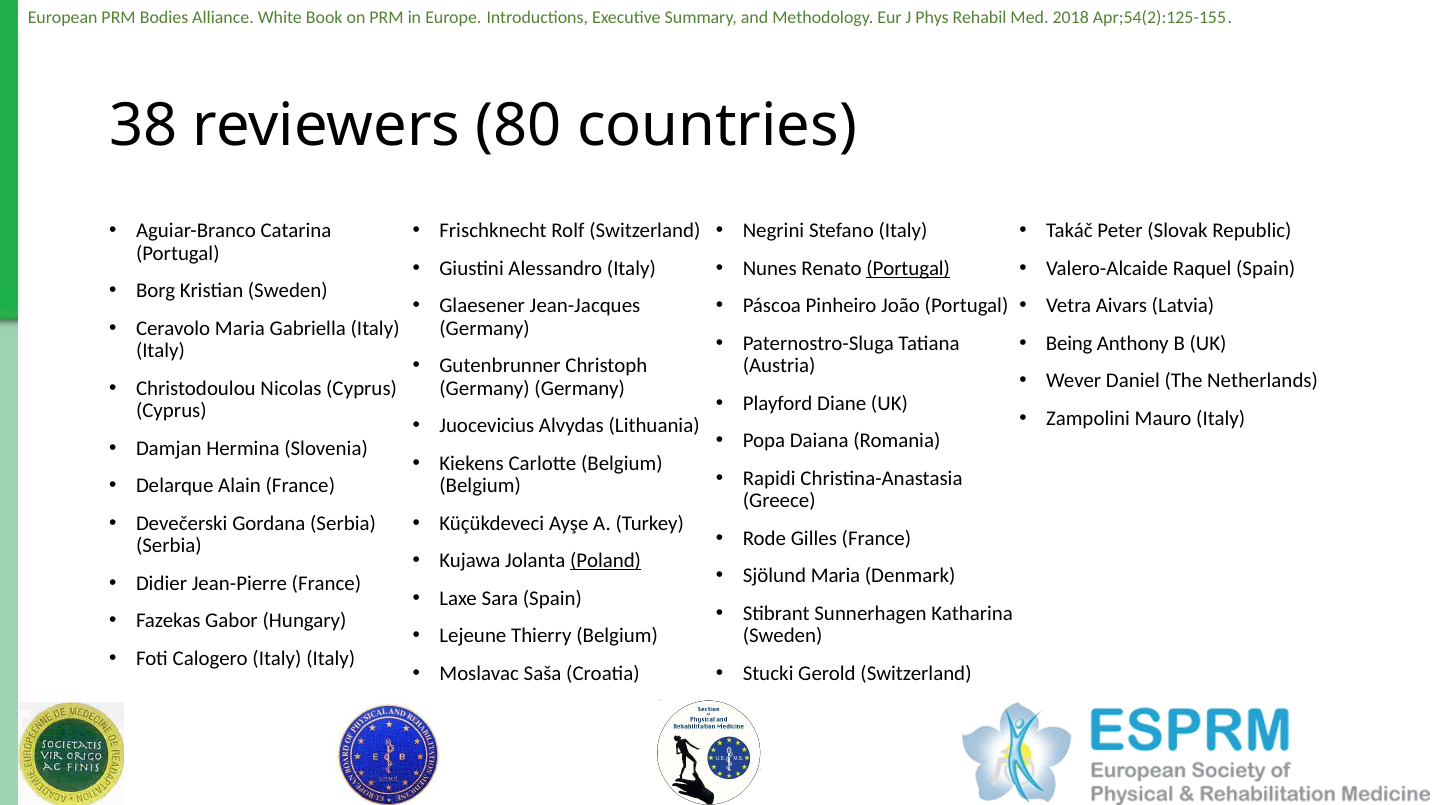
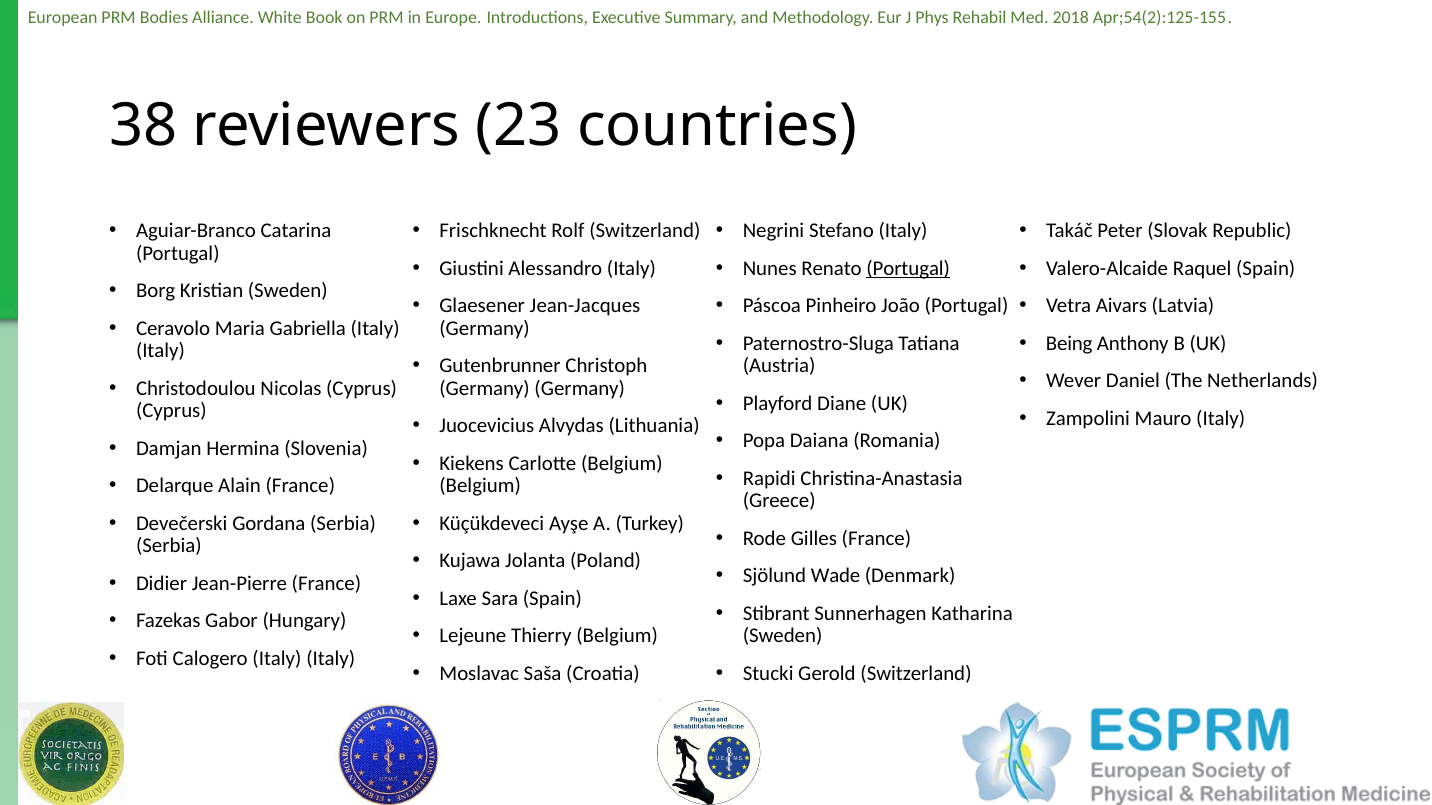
80: 80 -> 23 (519, 126)
Poland underline: present -> none (606, 561)
Sjölund Maria: Maria -> Wade (836, 576)
